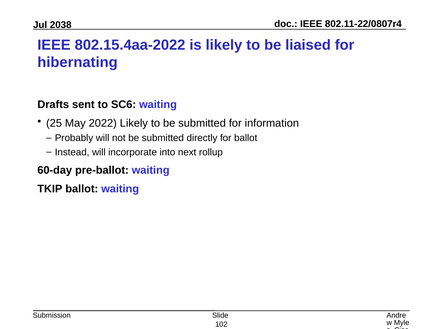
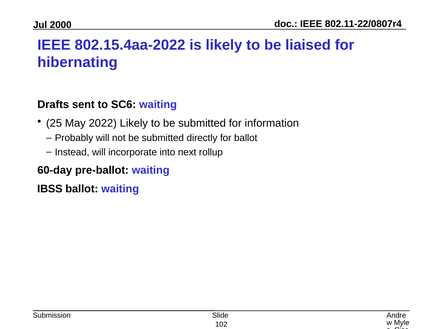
2038: 2038 -> 2000 (61, 25)
TKIP: TKIP -> IBSS (50, 189)
